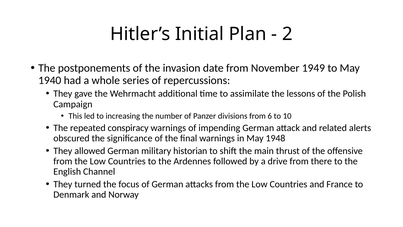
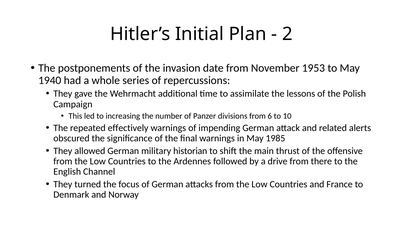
1949: 1949 -> 1953 (313, 68)
conspiracy: conspiracy -> effectively (128, 128)
1948: 1948 -> 1985 (275, 138)
